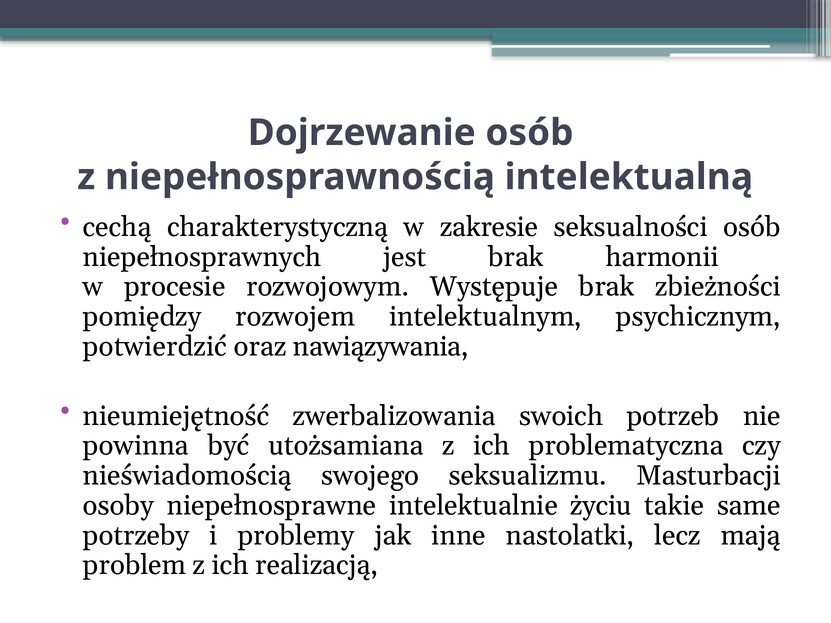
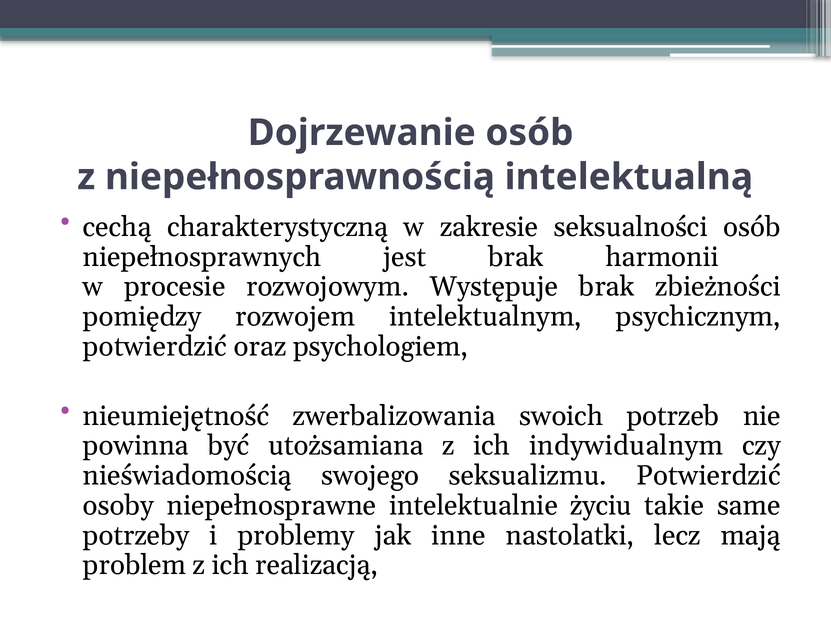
nawiązywania: nawiązywania -> psychologiem (381, 347)
problematyczna: problematyczna -> indywidualnym (626, 446)
seksualizmu Masturbacji: Masturbacji -> Potwierdzić (709, 476)
